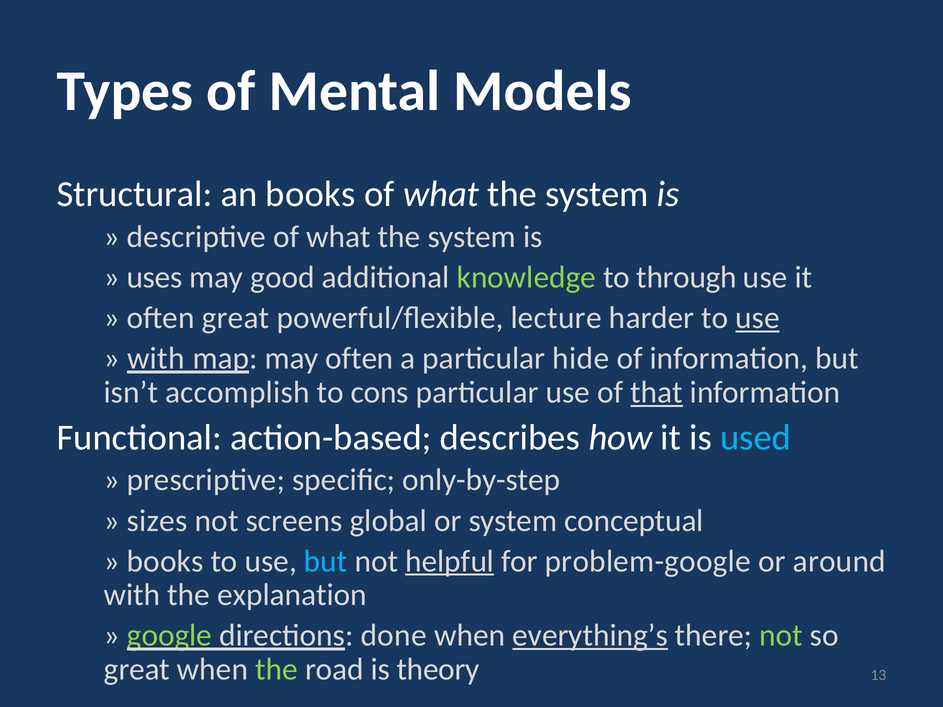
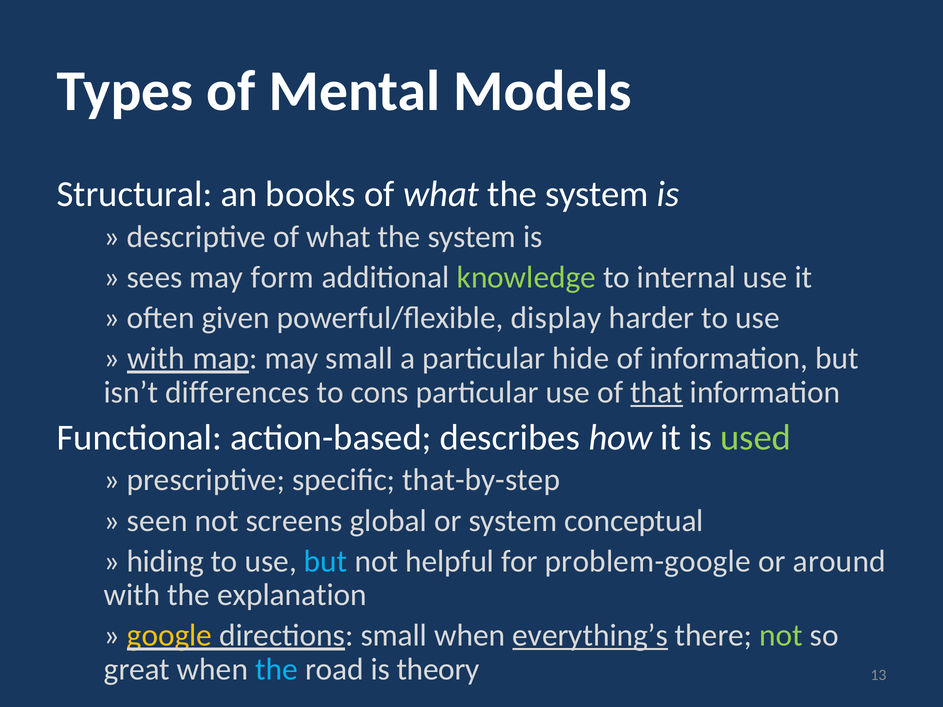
uses: uses -> sees (155, 278)
good: good -> form (282, 278)
through: through -> internal (686, 278)
often great: great -> given (236, 318)
lecture: lecture -> display (556, 318)
use underline: present -> none (757, 318)
may often: often -> small (359, 359)
accomplish: accomplish -> differences (237, 393)
used colour: light blue -> light green (756, 438)
only-by-step: only-by-step -> that-by-step (481, 480)
sizes: sizes -> seen (157, 521)
books: books -> hiding (165, 561)
helpful underline: present -> none (450, 561)
google colour: light green -> yellow (169, 636)
directions done: done -> small (394, 636)
the colour: light green -> light blue (277, 670)
